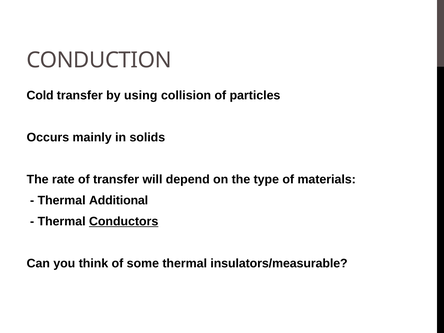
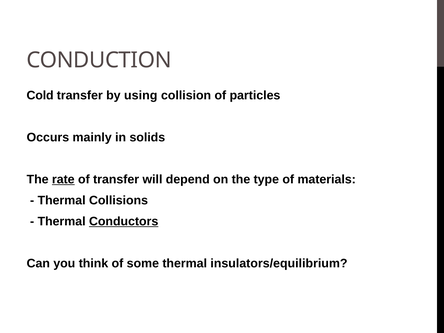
rate underline: none -> present (63, 179)
Additional: Additional -> Collisions (119, 200)
insulators/measurable: insulators/measurable -> insulators/equilibrium (279, 263)
